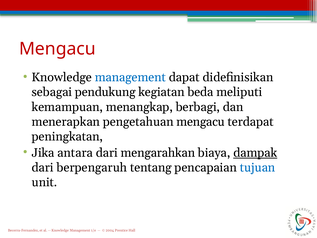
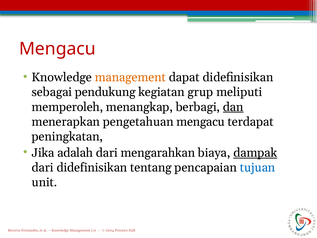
management colour: blue -> orange (130, 77)
beda: beda -> grup (200, 92)
kemampuan: kemampuan -> memperoleh (67, 107)
dan underline: none -> present (233, 107)
antara: antara -> adalah (75, 153)
dari berpengaruh: berpengaruh -> didefinisikan (92, 167)
